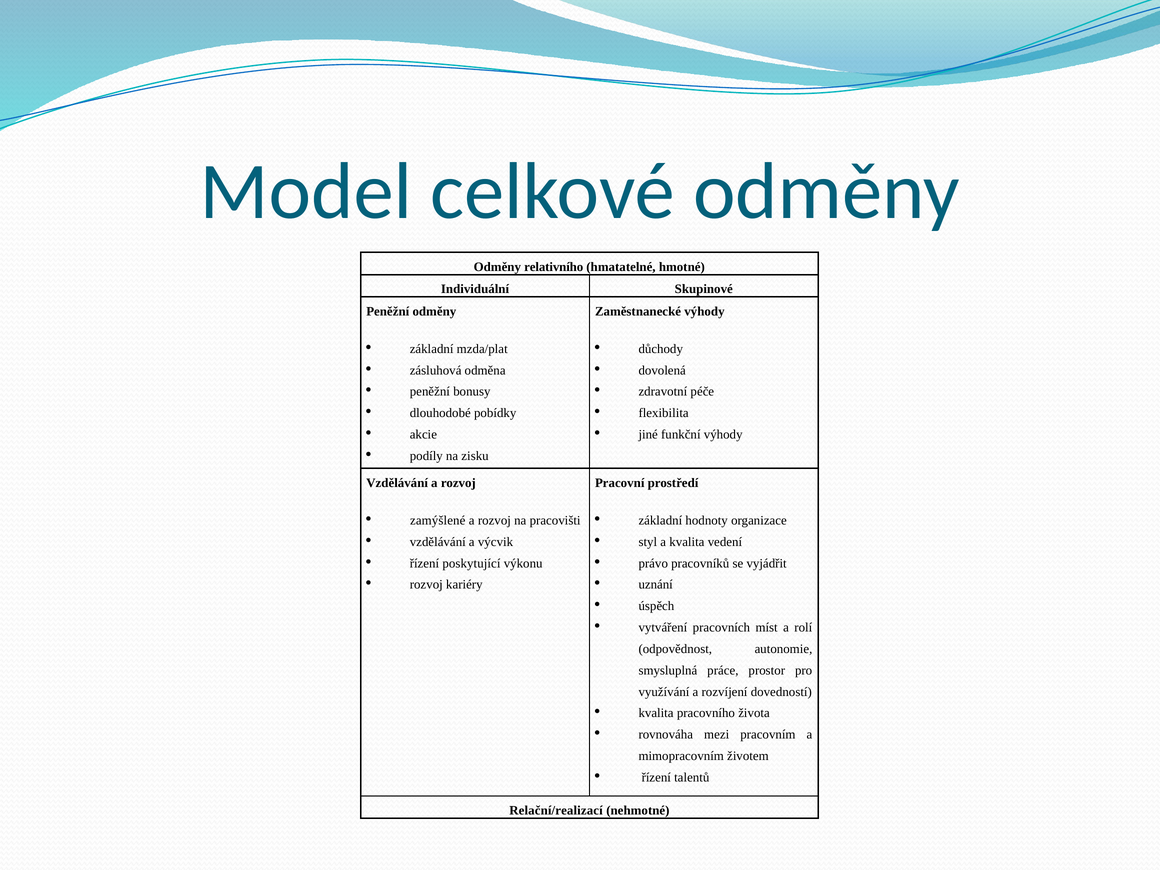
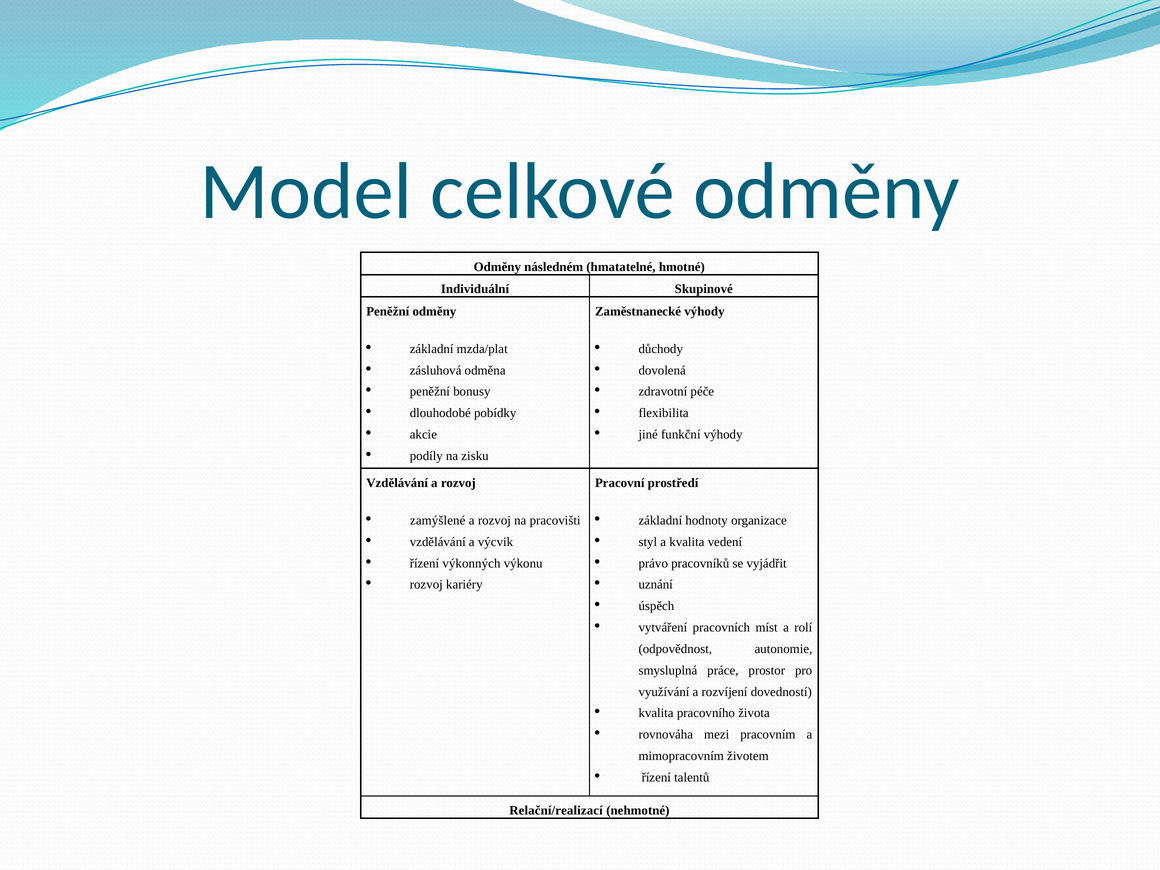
relativního: relativního -> následném (554, 267)
poskytující: poskytující -> výkonných (471, 563)
